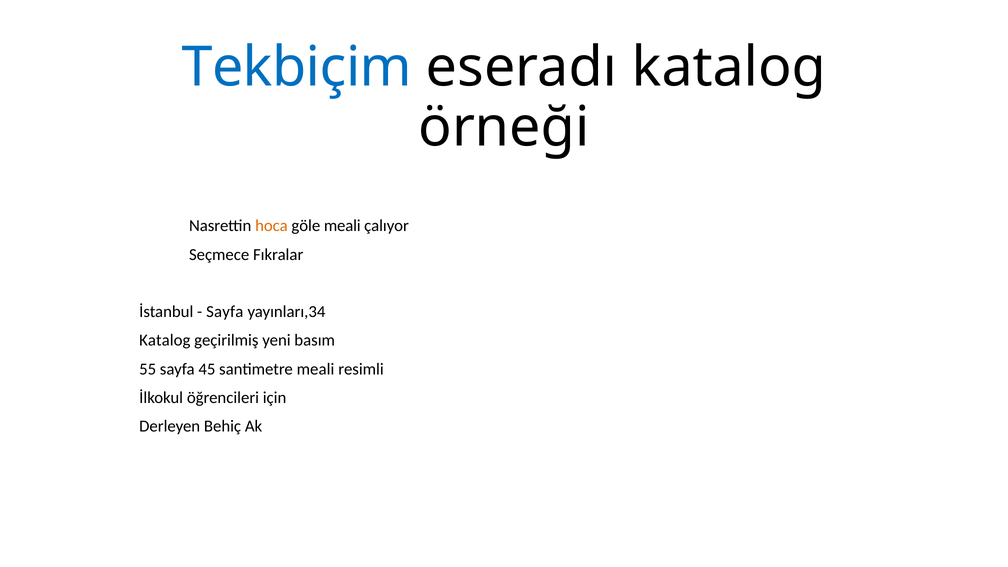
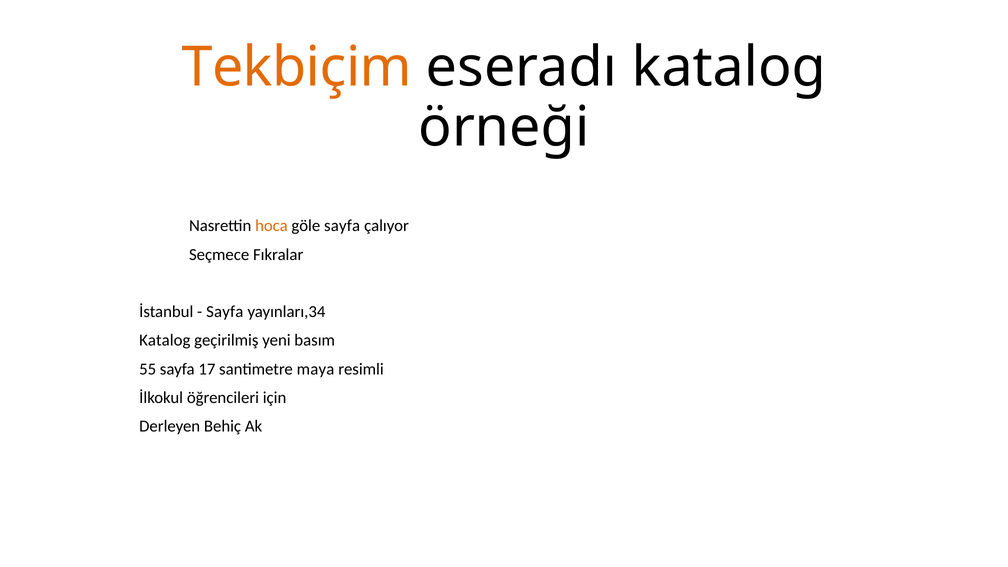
Tekbiçim colour: blue -> orange (297, 67)
göle meali: meali -> sayfa (342, 226)
45: 45 -> 17 (207, 369)
santimetre meali: meali -> maya (316, 369)
